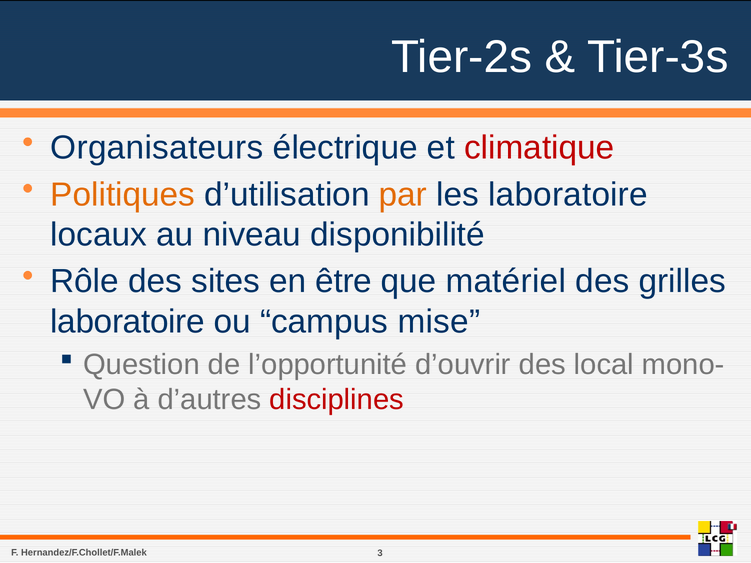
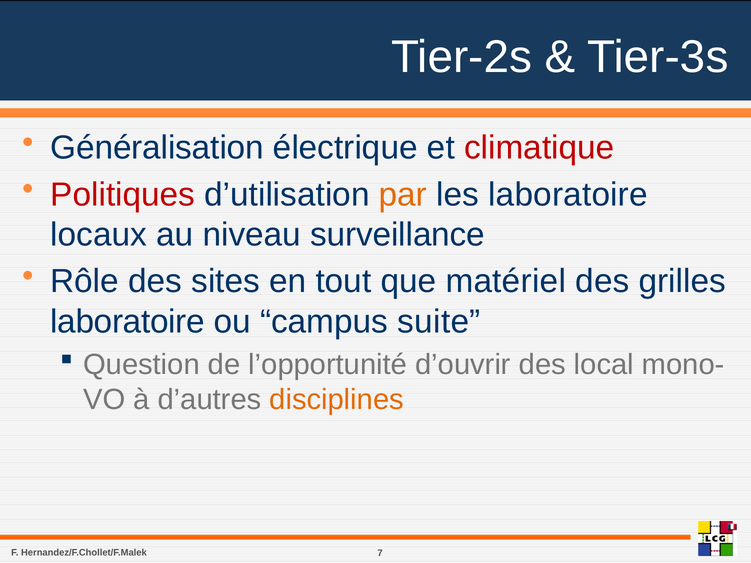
Organisateurs: Organisateurs -> Généralisation (157, 148)
Politiques colour: orange -> red (123, 195)
disponibilité: disponibilité -> surveillance (398, 235)
être: être -> tout (343, 282)
mise: mise -> suite (439, 322)
disciplines colour: red -> orange (337, 400)
3: 3 -> 7 (380, 554)
